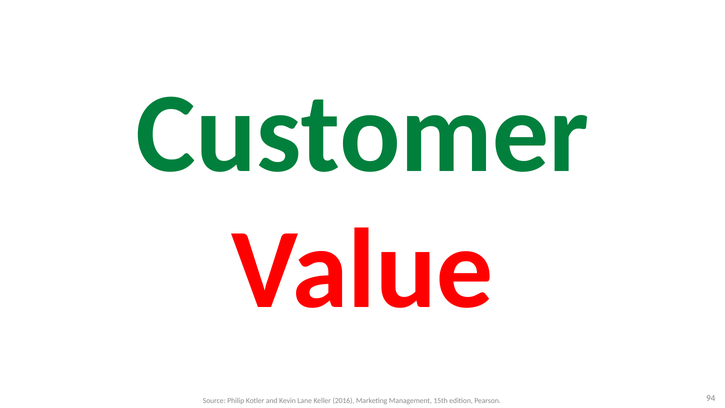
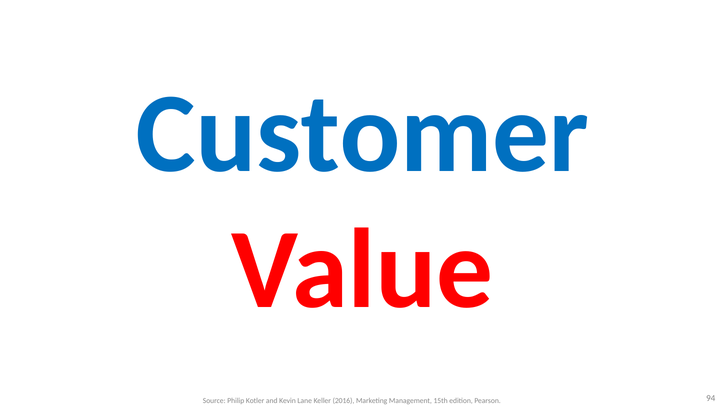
Customer colour: green -> blue (363, 134)
